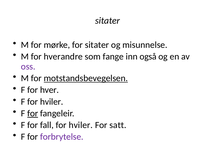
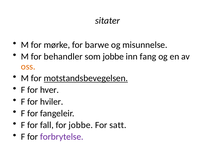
for sitater: sitater -> barwe (97, 45)
hverandre: hverandre -> behandler (63, 57)
som fange: fange -> jobbe (113, 57)
også: også -> fang (148, 57)
oss colour: purple -> orange (28, 67)
for underline: present -> none (33, 114)
fall for hviler: hviler -> jobbe (81, 125)
